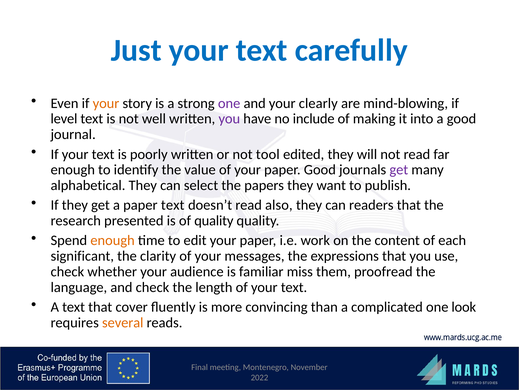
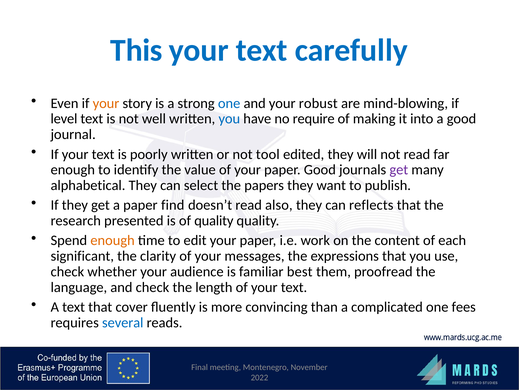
Just: Just -> This (136, 50)
one colour: purple -> blue (229, 103)
clearly: clearly -> robust (318, 103)
you colour: purple -> blue (229, 119)
include: include -> require (314, 119)
paper text: text -> find (173, 205)
readers: readers -> reflects (371, 205)
miss: miss -> best (300, 271)
look: look -> fees (464, 307)
several colour: orange -> blue (123, 322)
